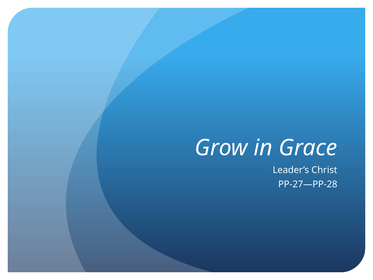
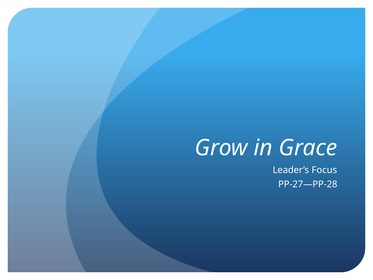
Christ: Christ -> Focus (324, 170)
